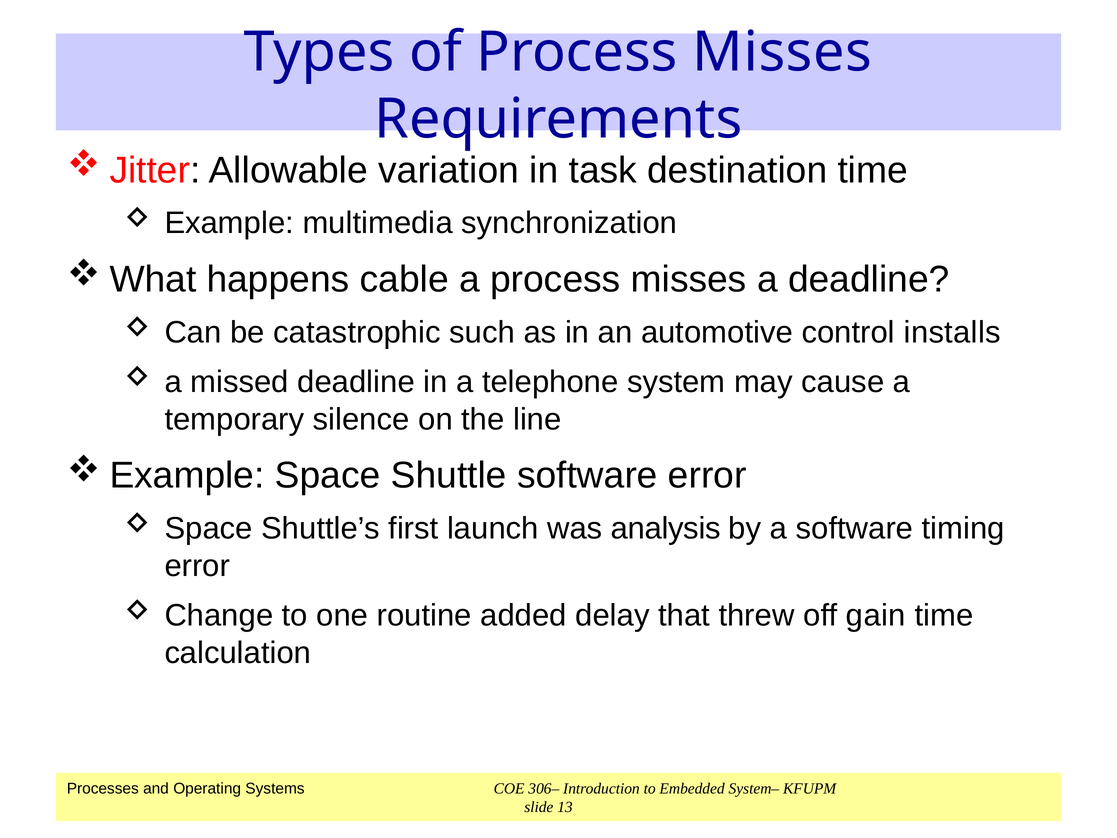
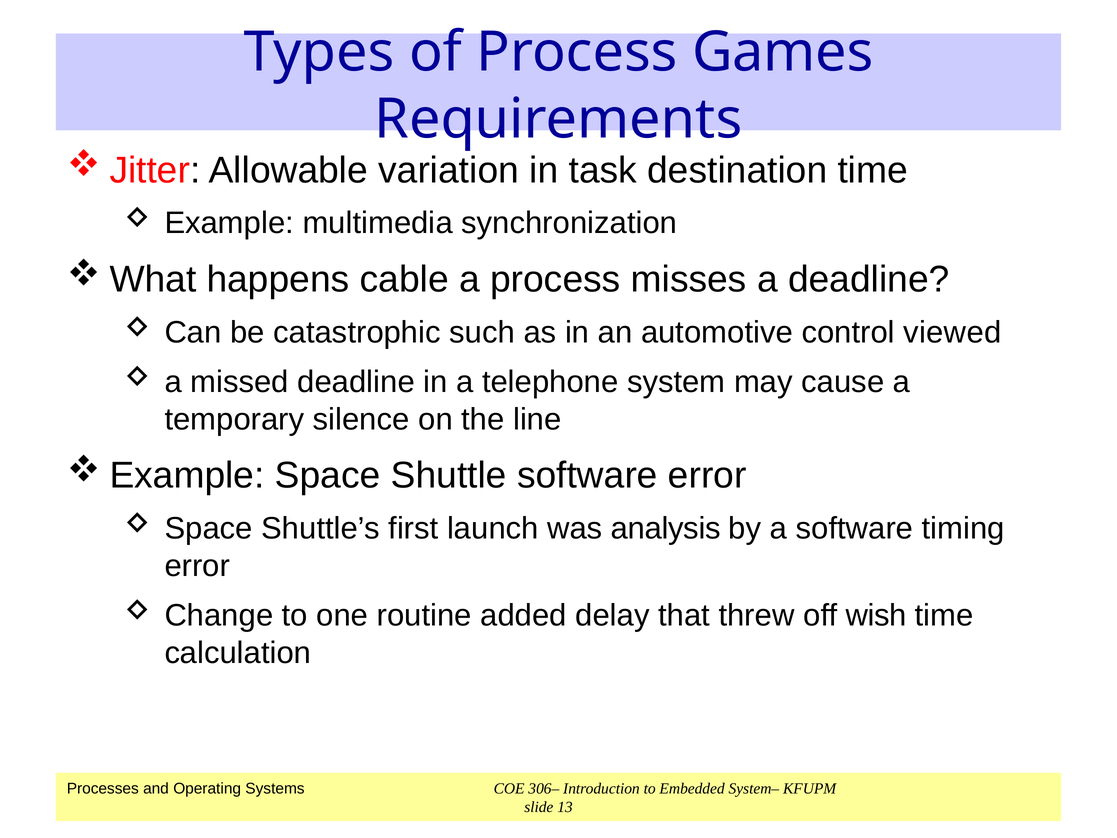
of Process Misses: Misses -> Games (783, 52)
installs: installs -> viewed (952, 332)
gain: gain -> wish (876, 615)
